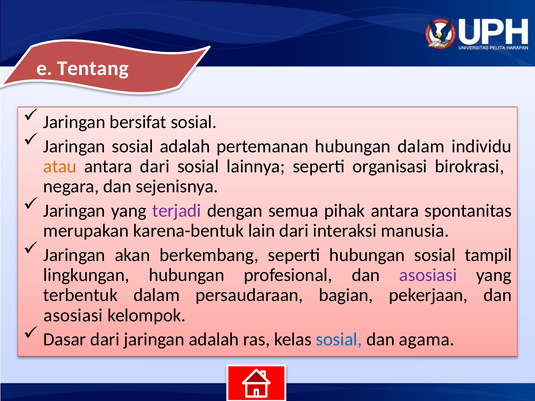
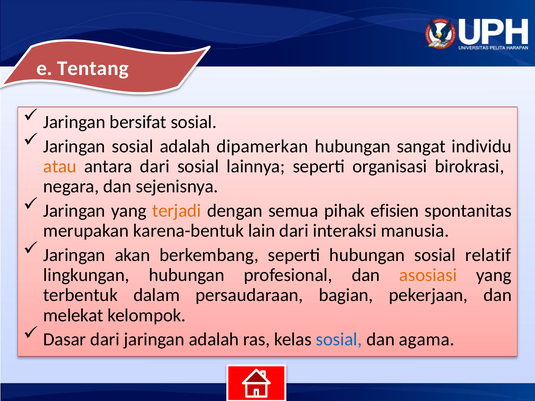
pertemanan: pertemanan -> dipamerkan (263, 146)
hubungan dalam: dalam -> sangat (421, 146)
terjadi colour: purple -> orange (177, 211)
pihak antara: antara -> efisien (395, 211)
tampil: tampil -> relatif (488, 255)
asosiasi colour: purple -> orange (428, 275)
asosiasi: asosiasi -> melekat (73, 315)
